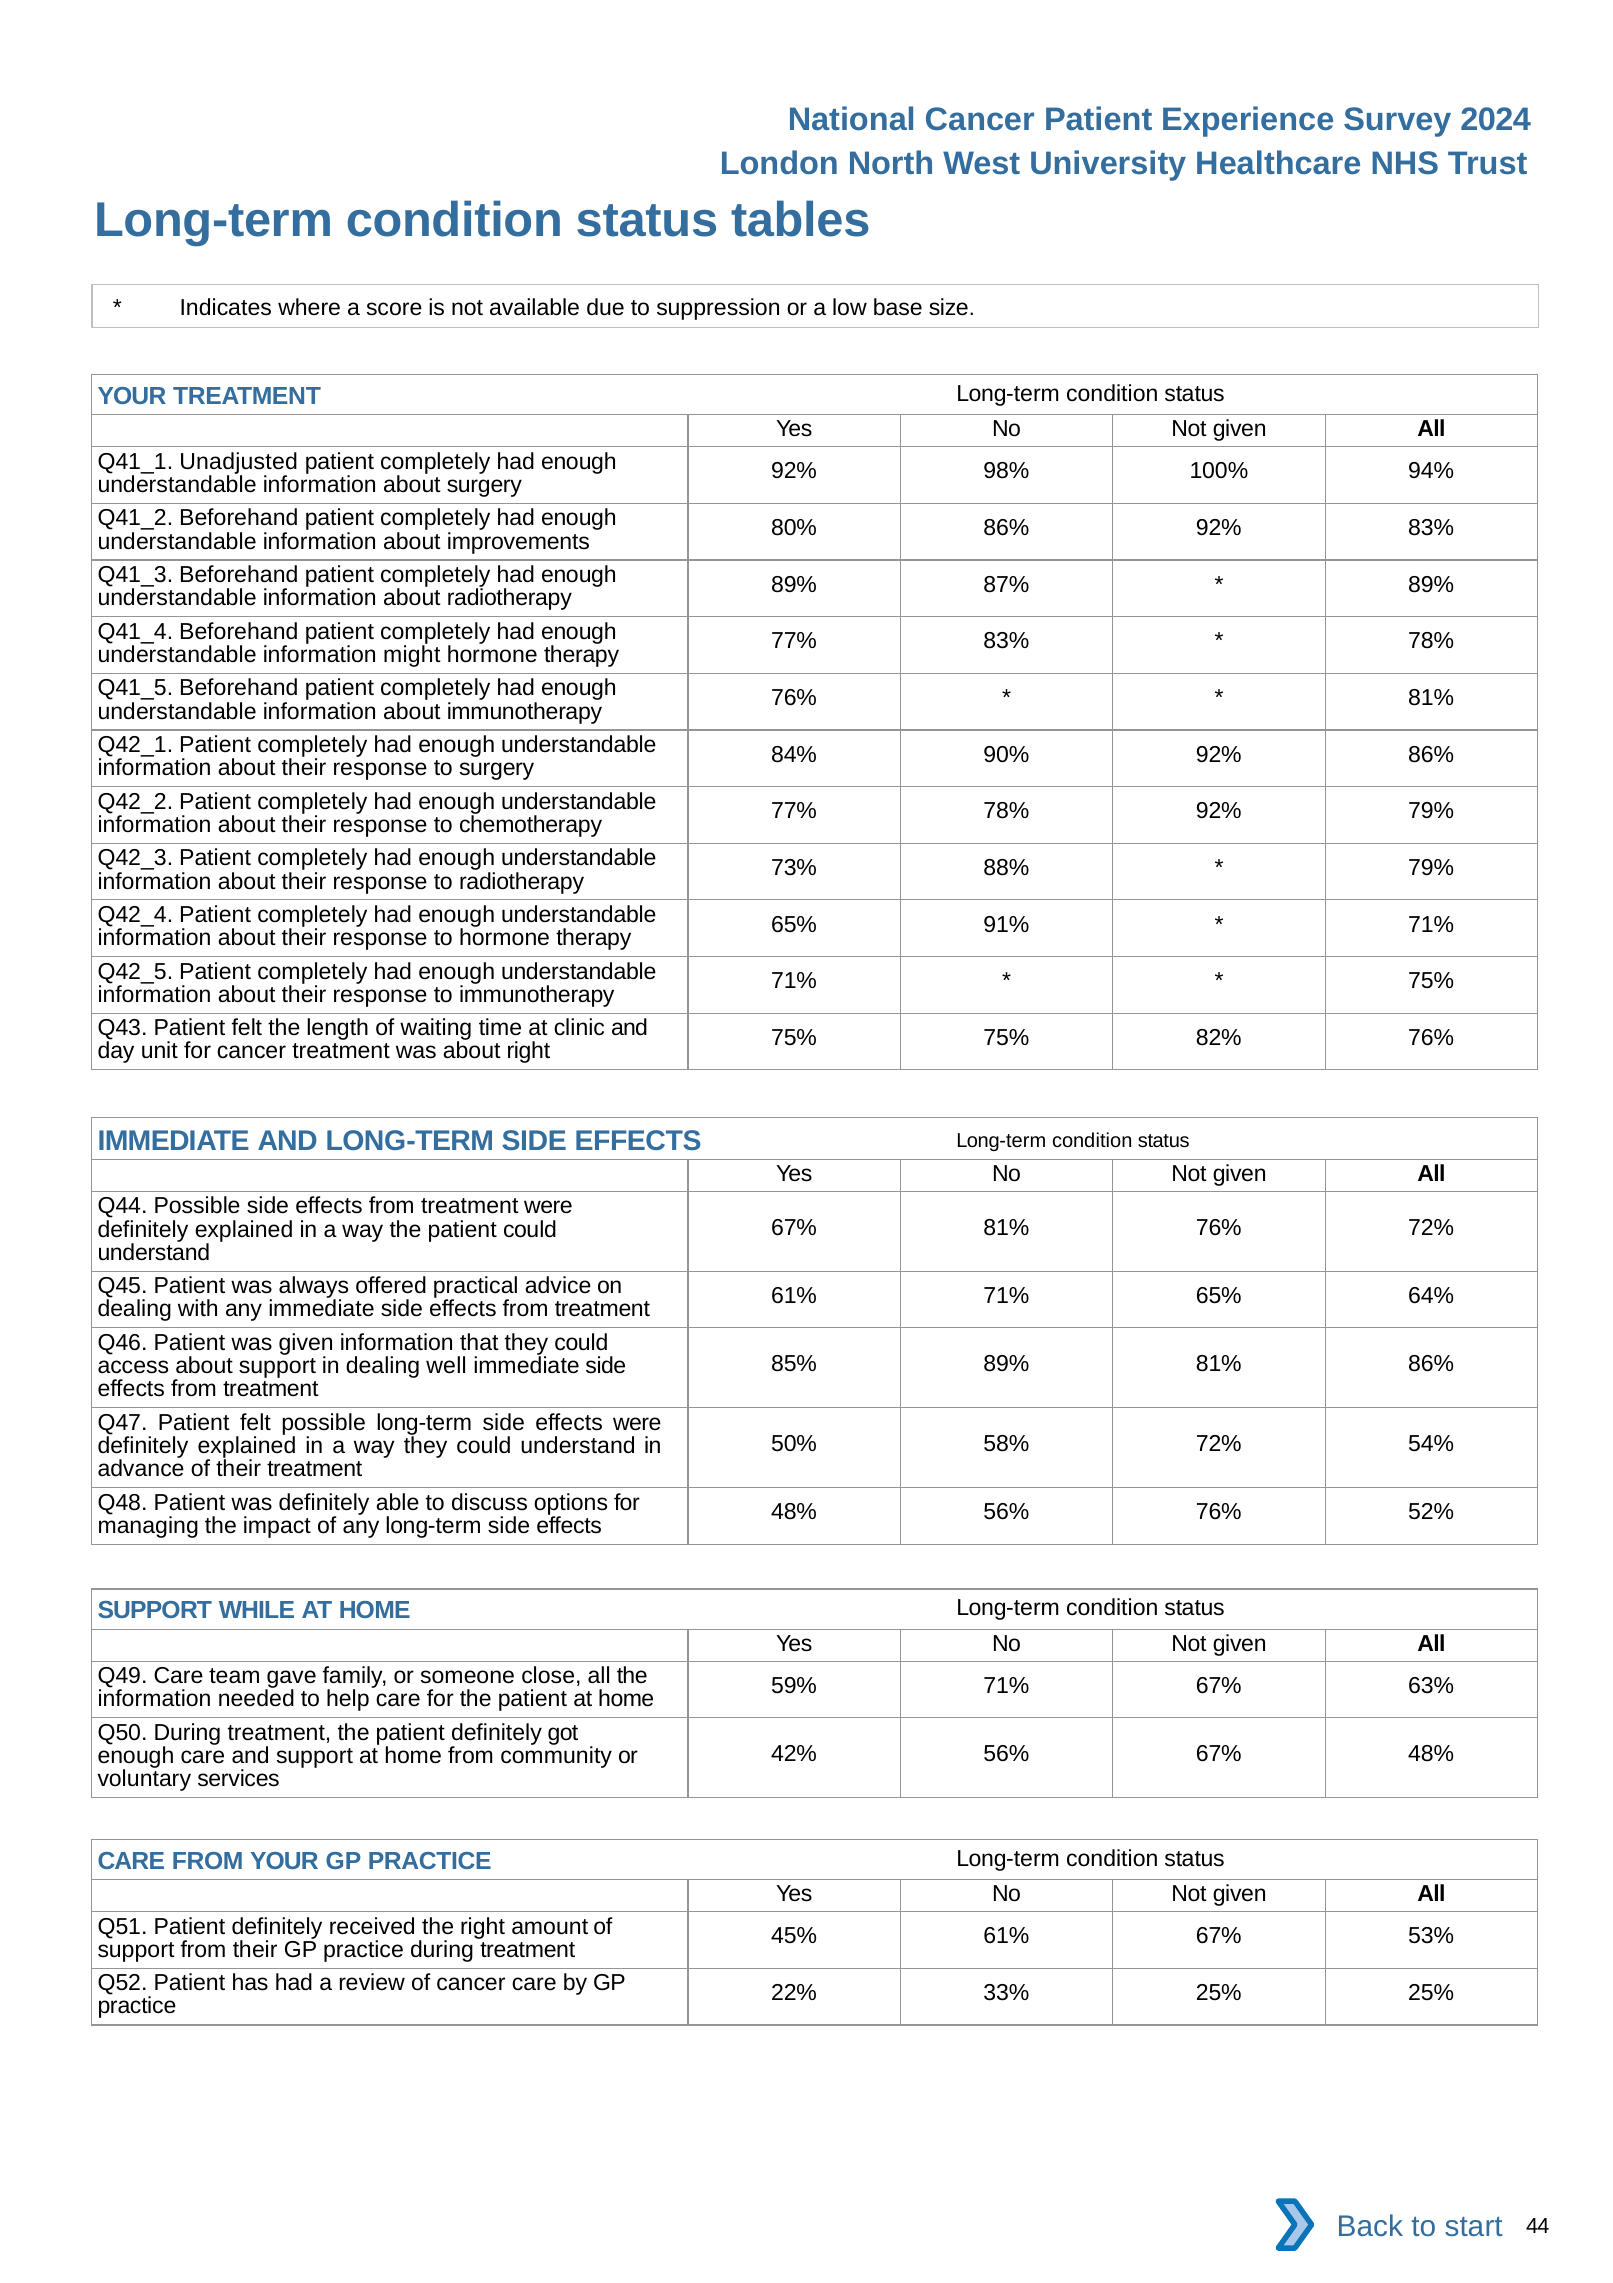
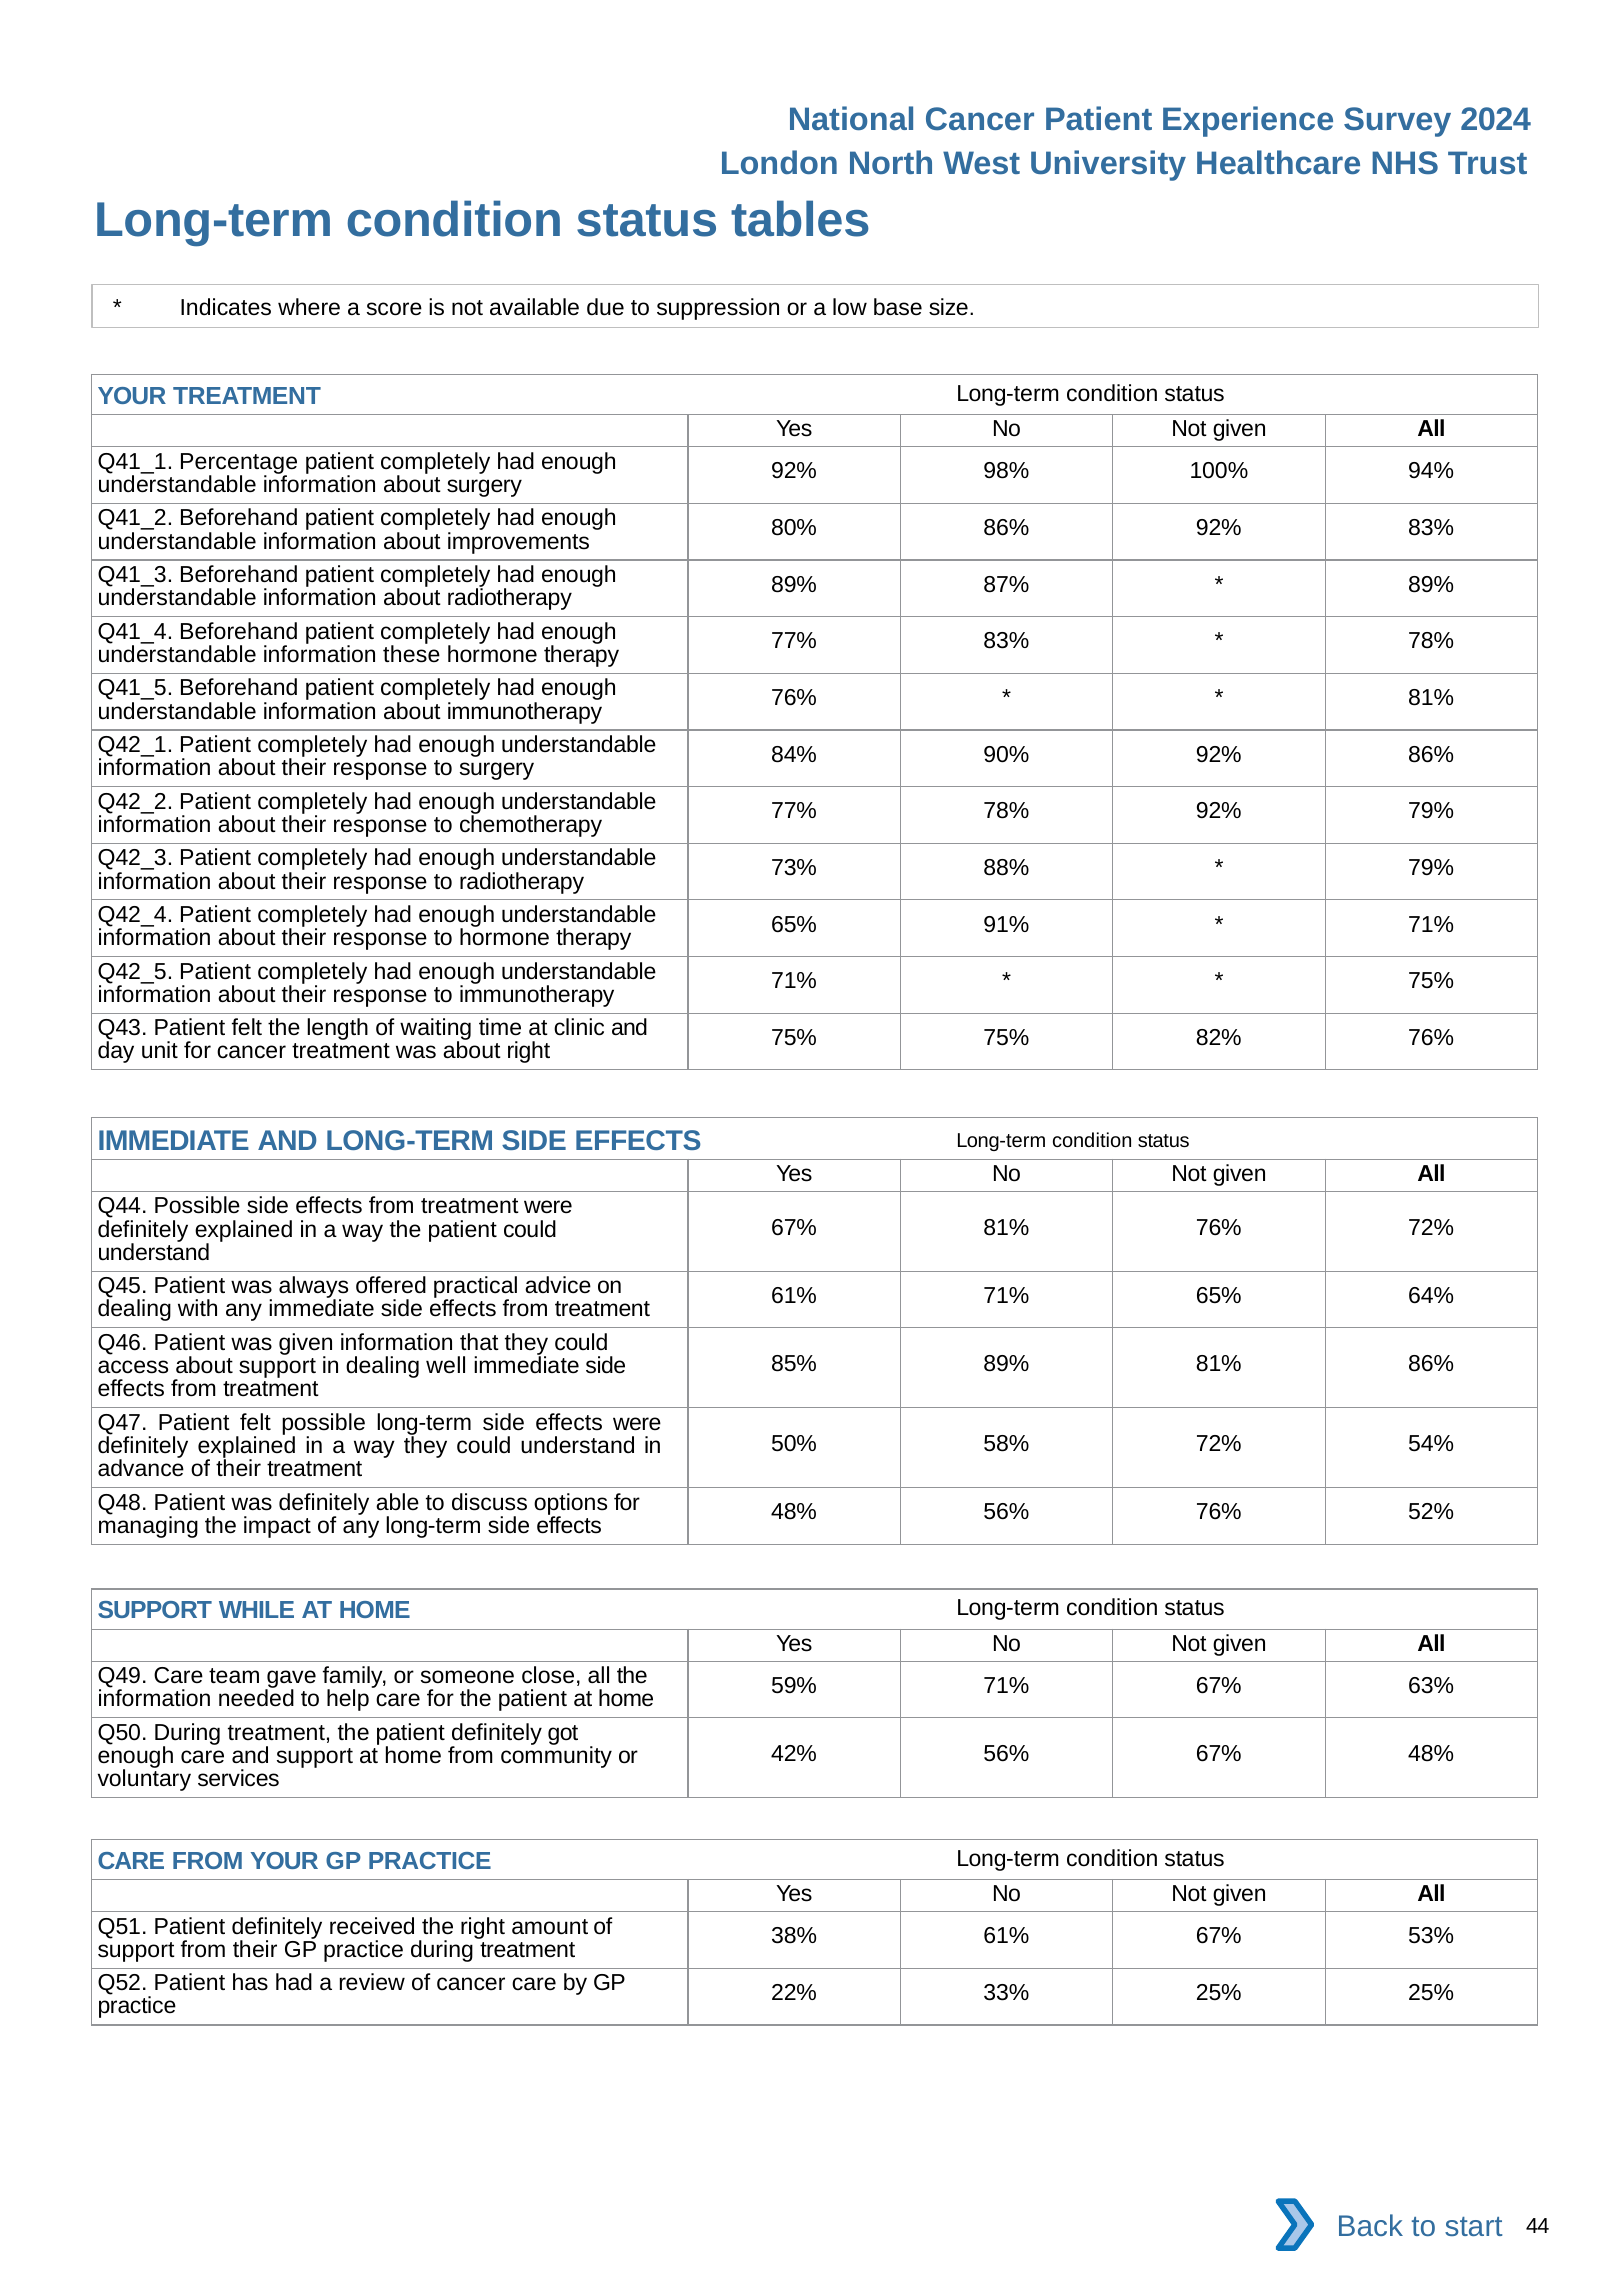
Unadjusted: Unadjusted -> Percentage (239, 462)
might: might -> these (412, 655)
45%: 45% -> 38% (794, 1936)
